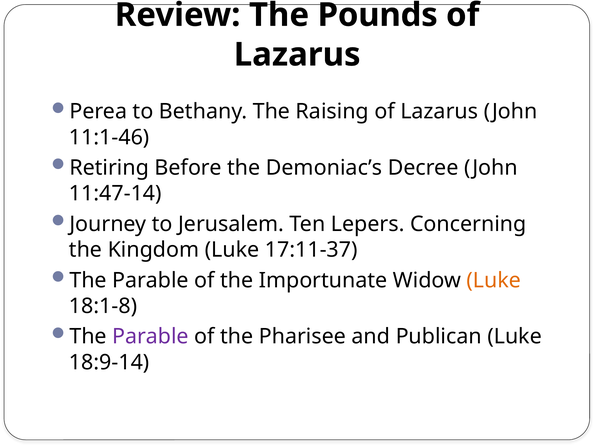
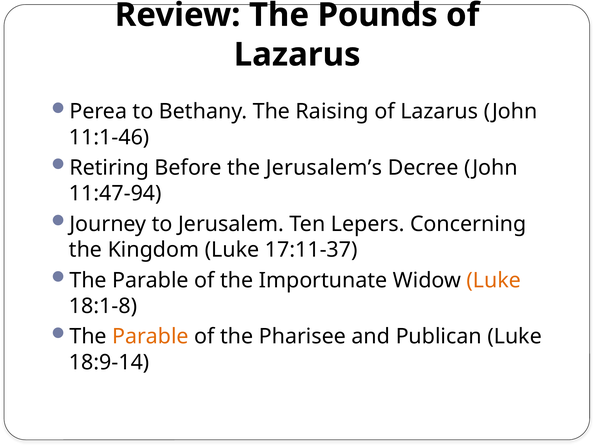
Demoniac’s: Demoniac’s -> Jerusalem’s (324, 168)
11:47-14: 11:47-14 -> 11:47-94 (115, 193)
Parable colour: purple -> orange (150, 336)
